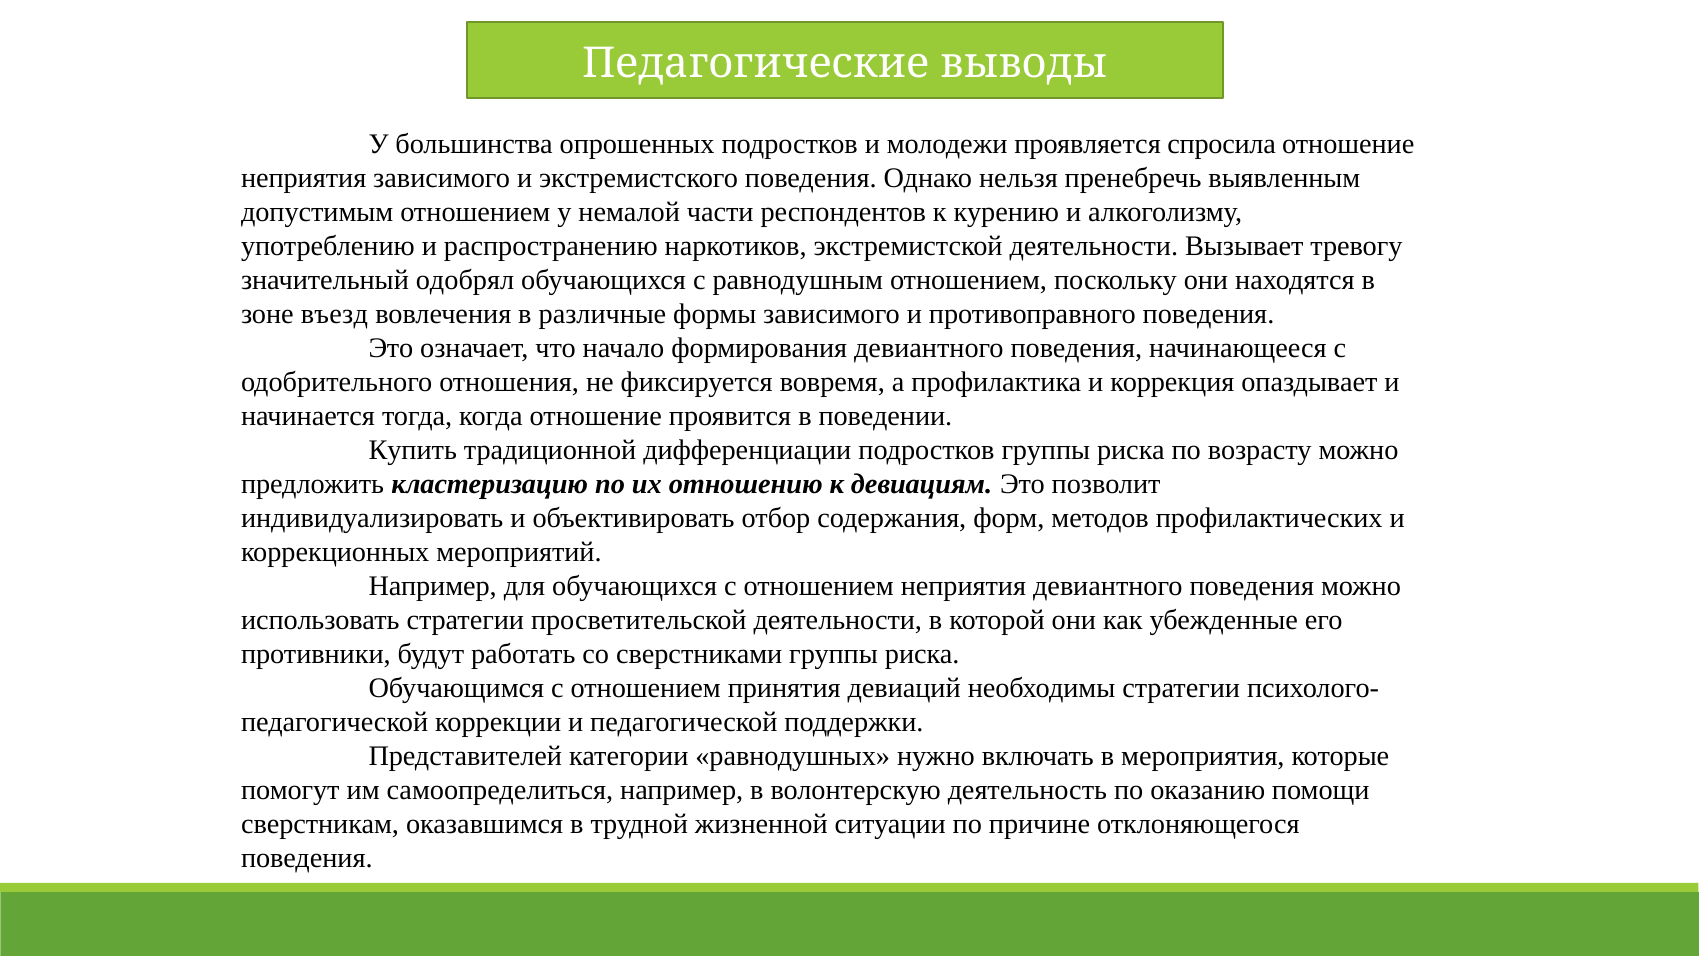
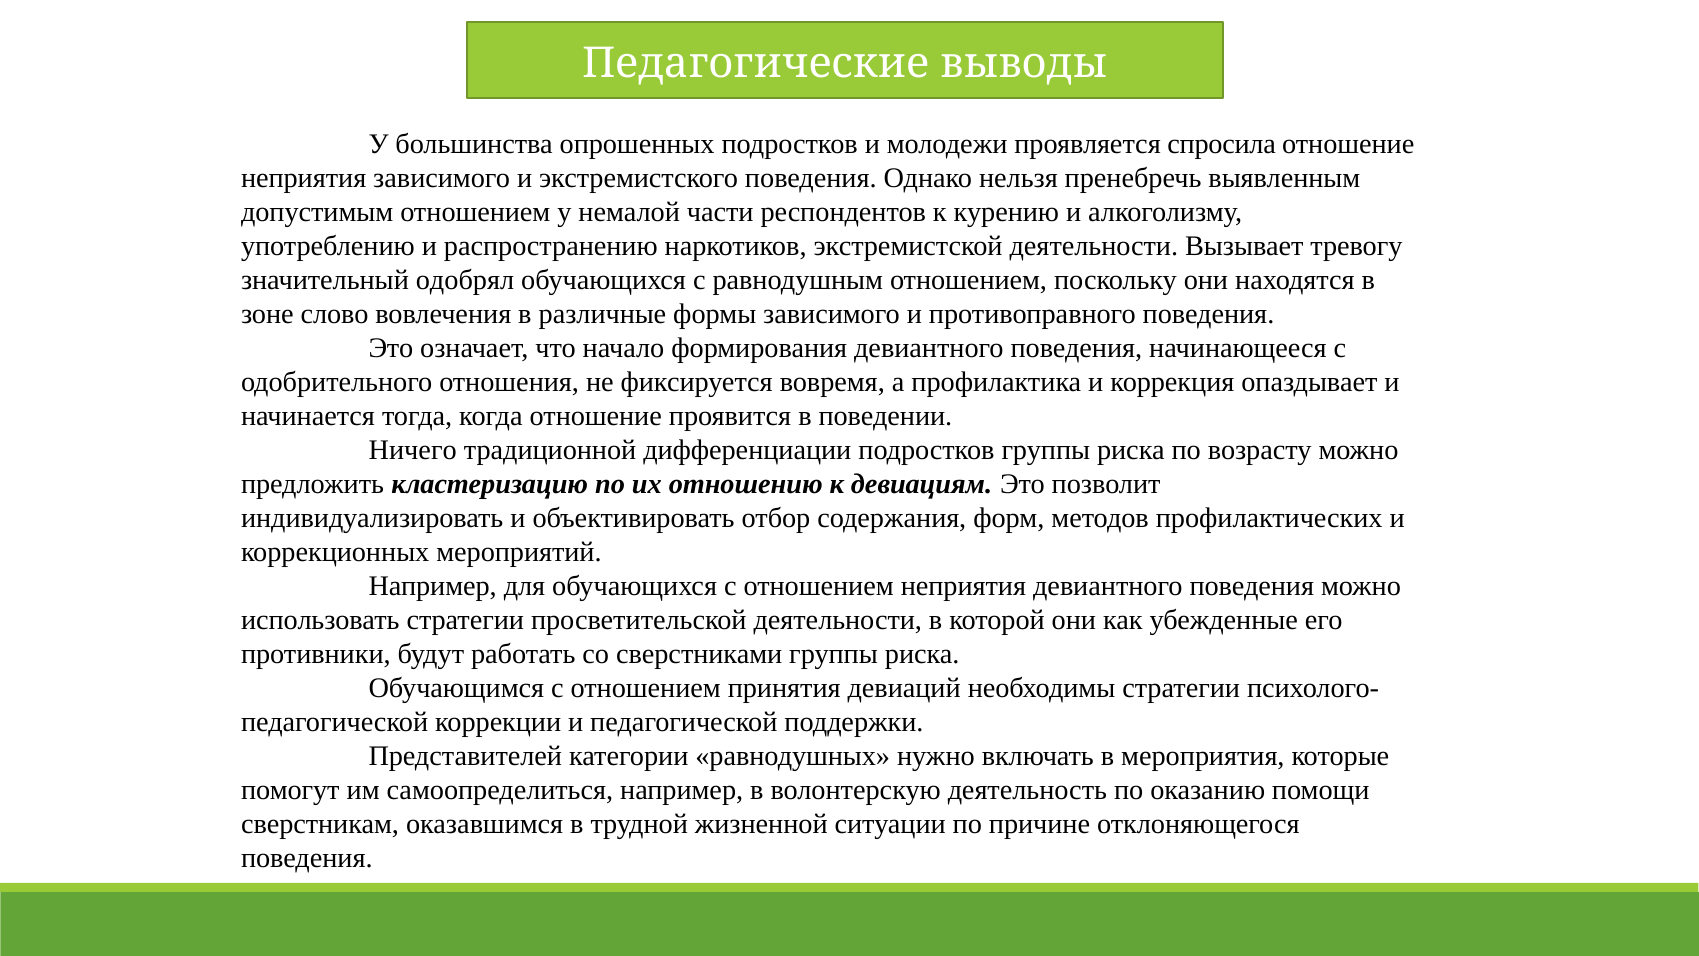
въезд: въезд -> слово (335, 314)
Купить: Купить -> Ничего (413, 450)
